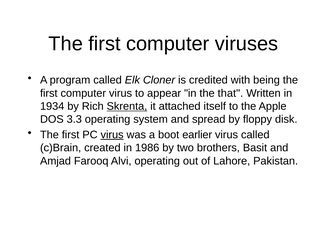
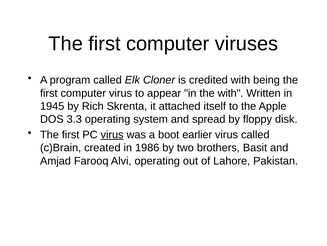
the that: that -> with (231, 93)
1934: 1934 -> 1945 (52, 106)
Skrenta underline: present -> none (127, 106)
